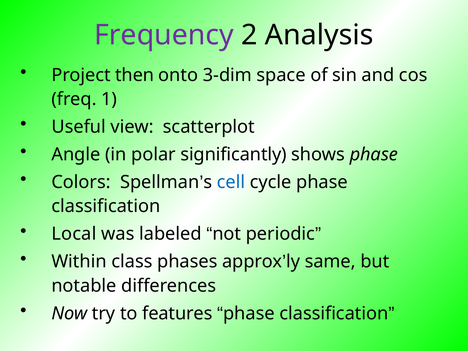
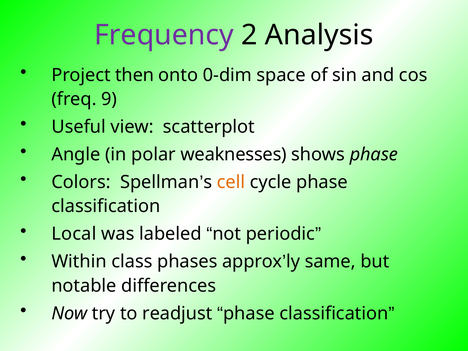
3-dim: 3-dim -> 0-dim (227, 75)
1: 1 -> 9 (109, 99)
significantly: significantly -> weaknesses (234, 155)
cell colour: blue -> orange (231, 182)
features: features -> readjust (177, 313)
